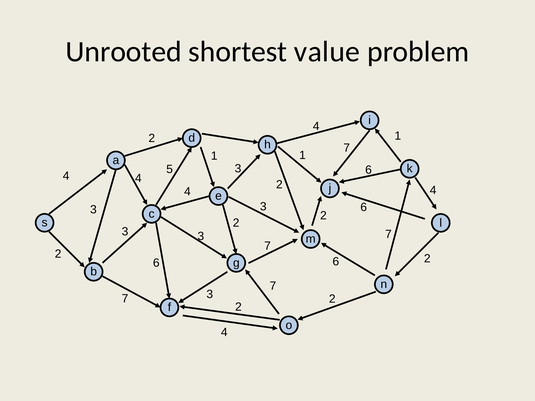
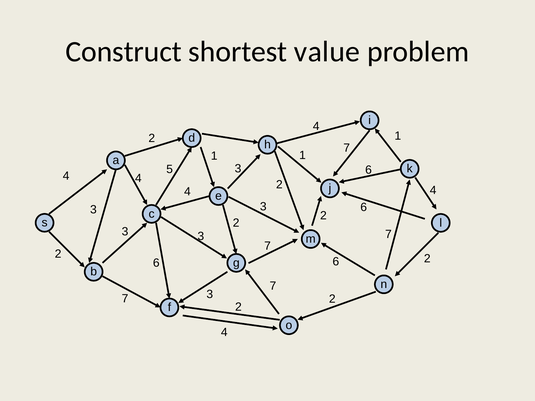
Unrooted: Unrooted -> Construct (124, 52)
